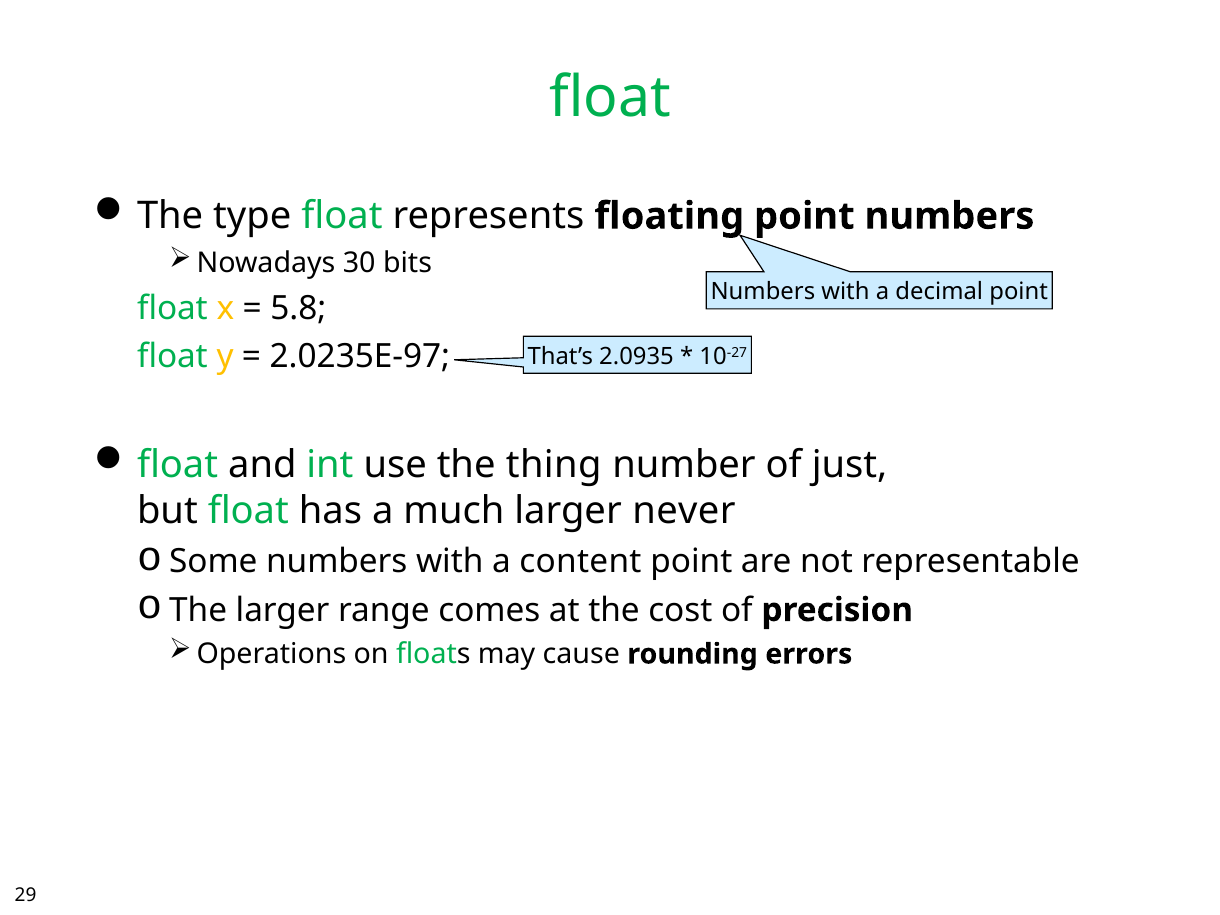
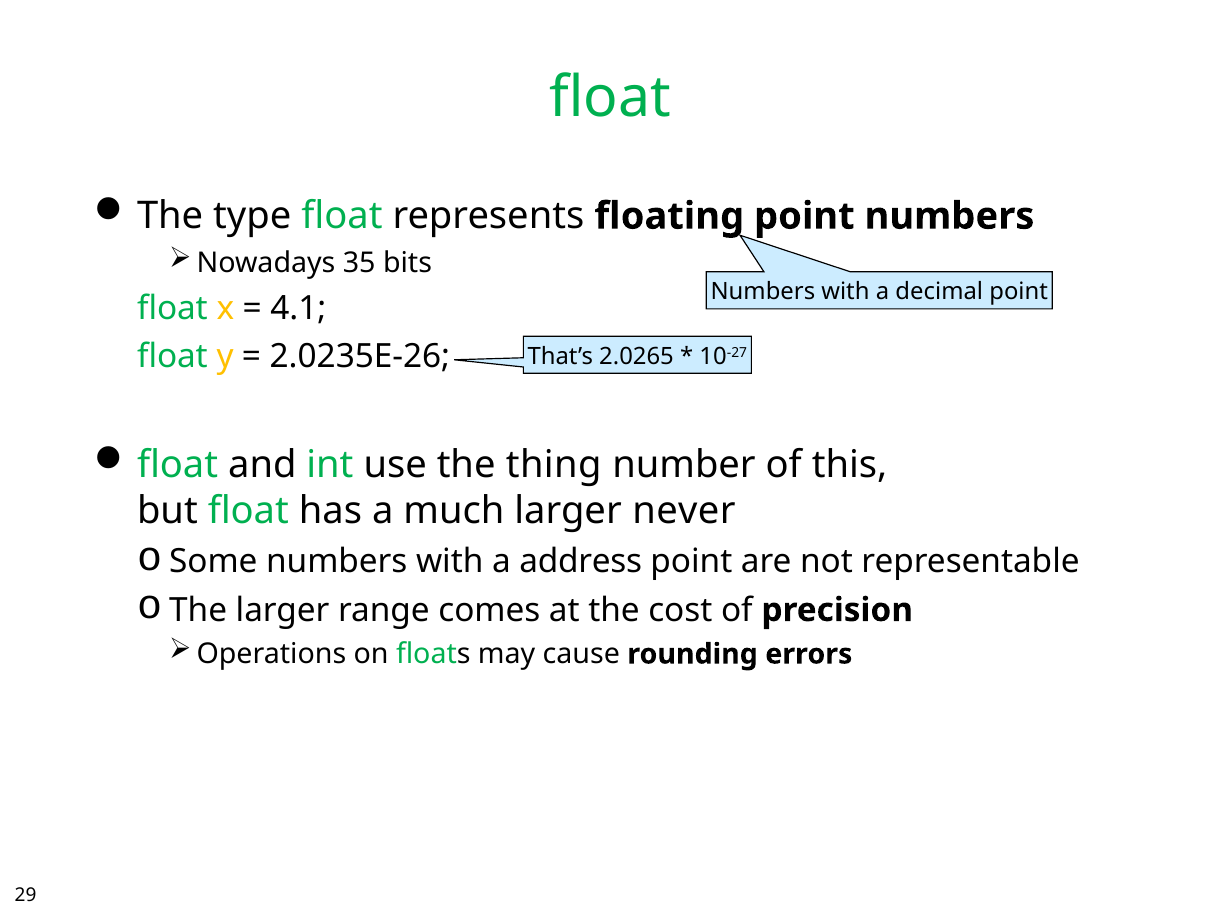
30: 30 -> 35 (359, 263)
5.8: 5.8 -> 4.1 (298, 309)
2.0235E-97: 2.0235E-97 -> 2.0235E-26 (360, 357)
2.0935: 2.0935 -> 2.0265 (637, 356)
just: just -> this (850, 465)
content: content -> address (581, 562)
